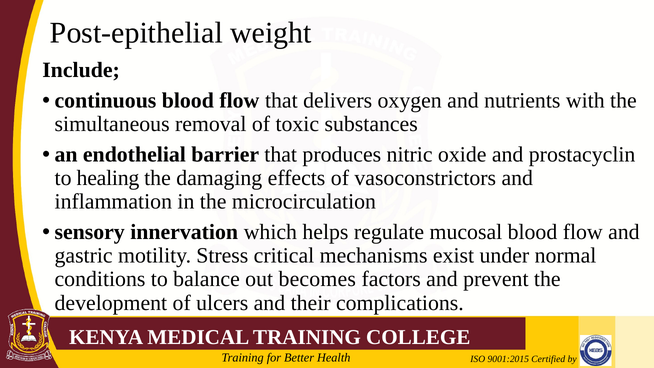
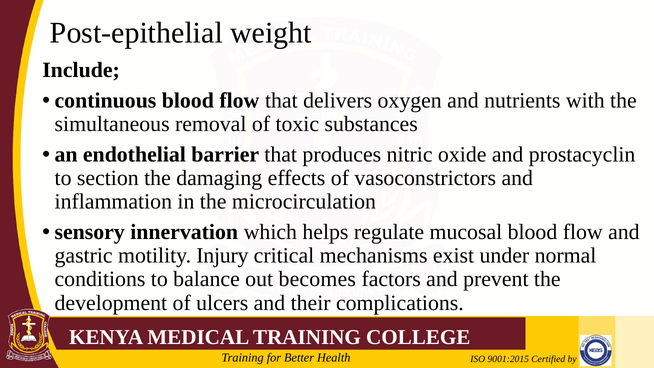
healing: healing -> section (108, 178)
Stress: Stress -> Injury (222, 256)
